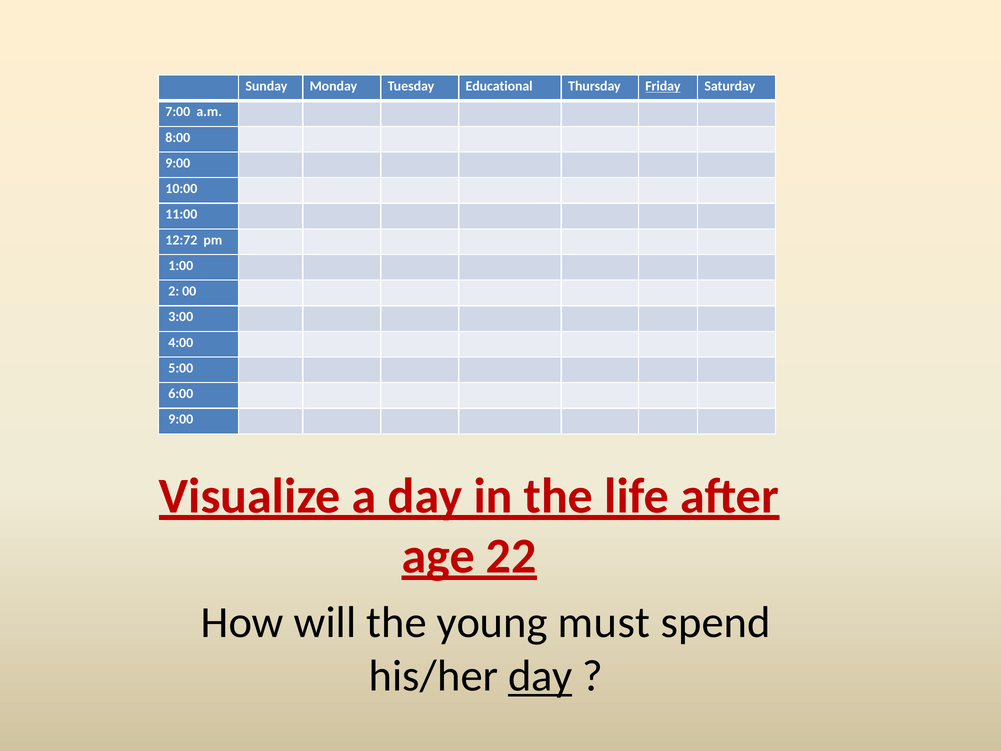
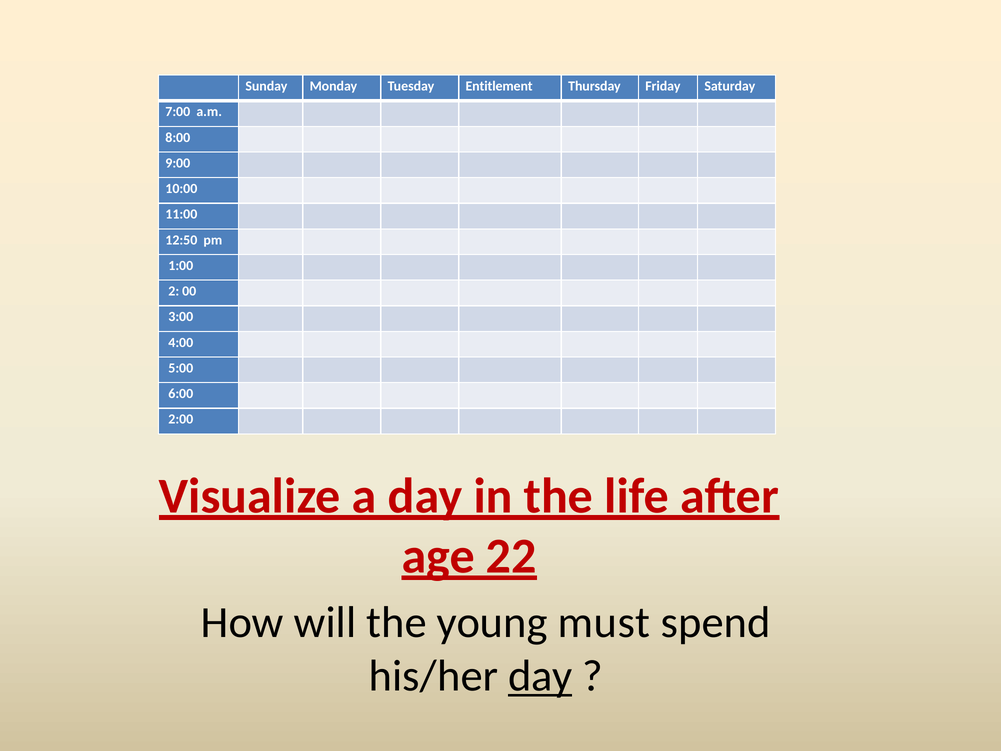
Educational: Educational -> Entitlement (499, 86)
Friday underline: present -> none (663, 86)
12:72: 12:72 -> 12:50 (181, 240)
9:00: 9:00 -> 2:00 (181, 419)
